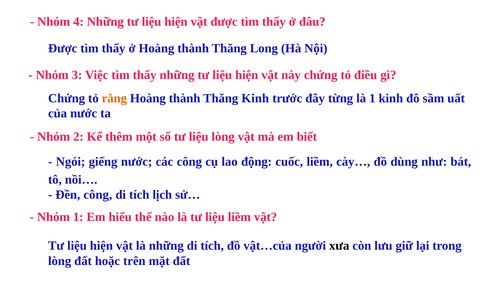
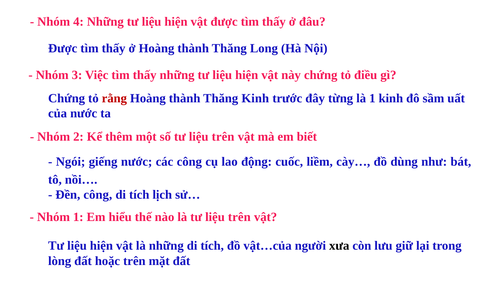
rằng colour: orange -> red (114, 98)
số tư liệu lòng: lòng -> trên (223, 137)
là tư liệu liềm: liềm -> trên (239, 217)
